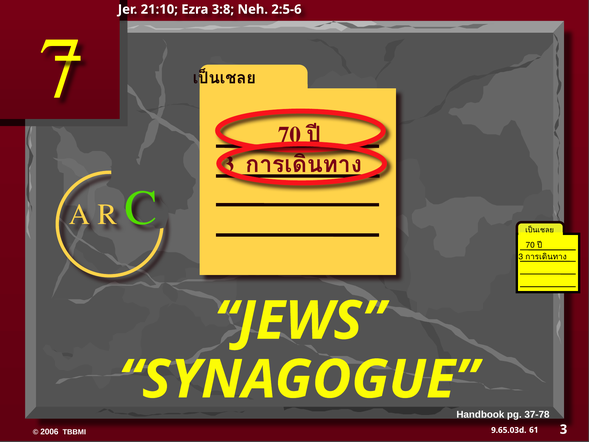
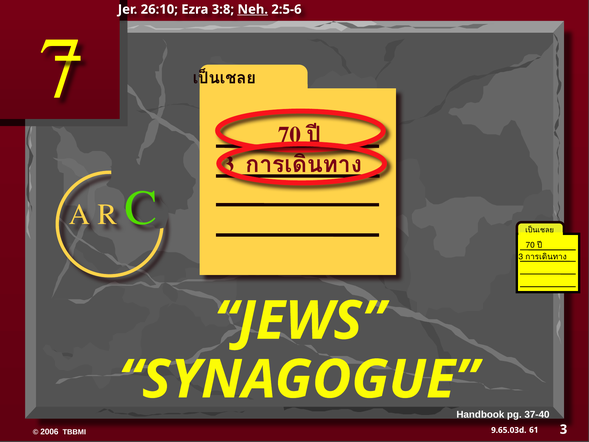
21:10: 21:10 -> 26:10 (159, 9)
Neh underline: none -> present (253, 9)
37-78: 37-78 -> 37-40 (537, 414)
